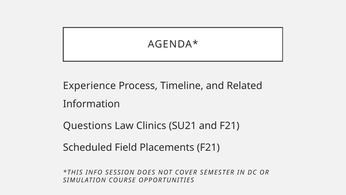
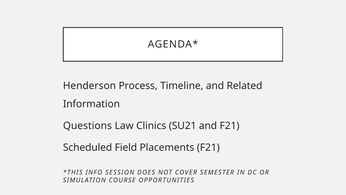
Experience: Experience -> Henderson (89, 86)
